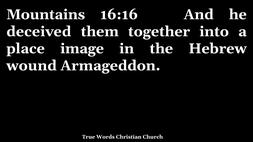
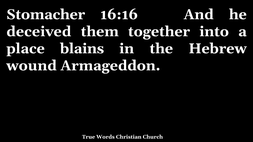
Mountains: Mountains -> Stomacher (46, 15)
image: image -> blains (82, 49)
